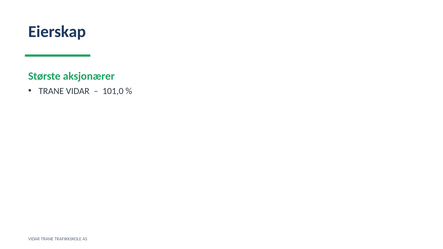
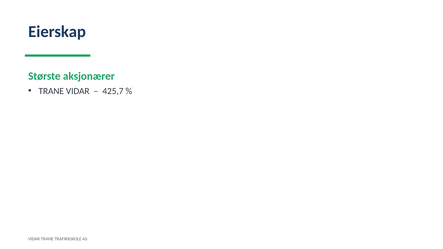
101,0: 101,0 -> 425,7 (113, 91)
